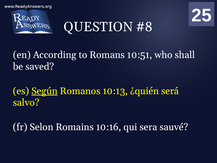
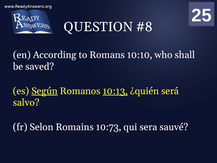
10:51: 10:51 -> 10:10 (140, 55)
10:13 underline: none -> present (115, 91)
10:16: 10:16 -> 10:73 (109, 127)
